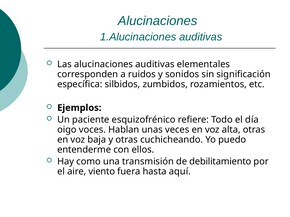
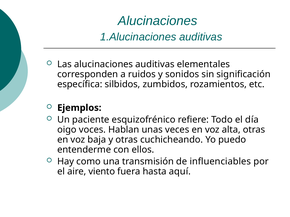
debilitamiento: debilitamiento -> influenciables (220, 162)
